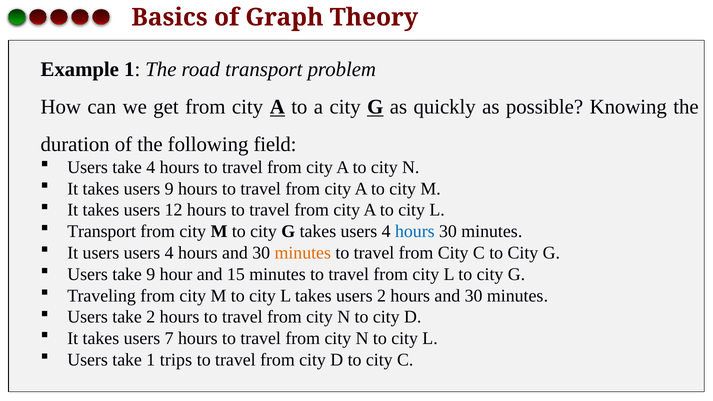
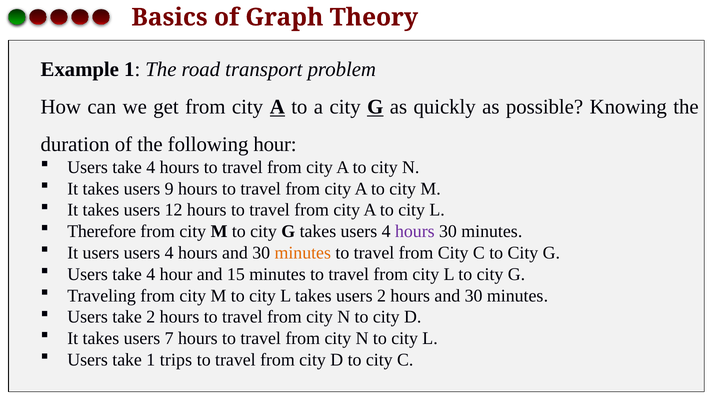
following field: field -> hour (275, 144)
Transport: Transport -> Therefore (102, 232)
hours colour: blue -> purple (415, 232)
9: 9 -> 4 (151, 274)
